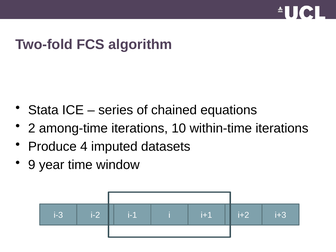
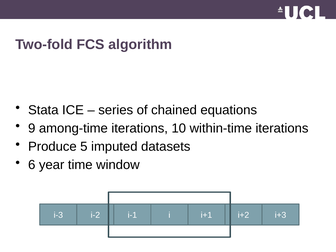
2: 2 -> 9 (32, 128)
4: 4 -> 5 (84, 147)
9: 9 -> 6 (32, 165)
